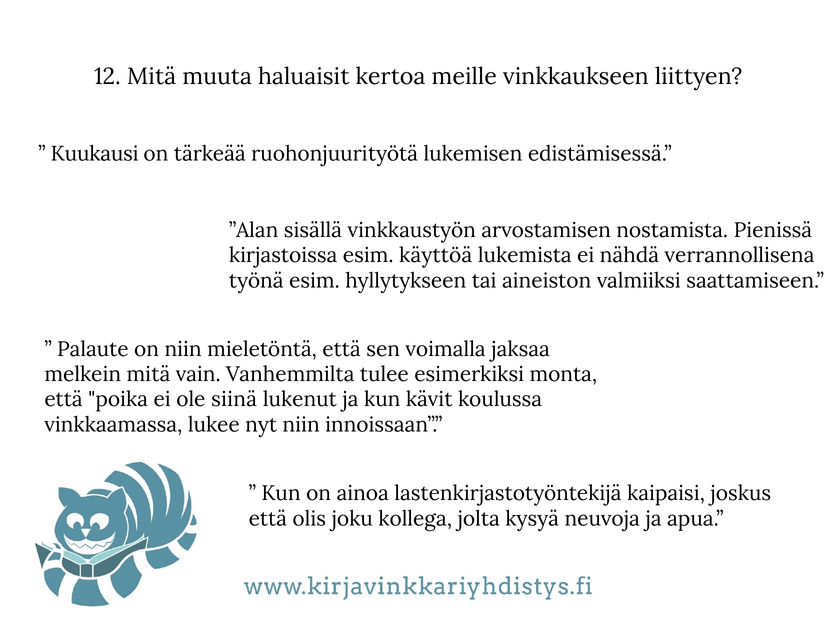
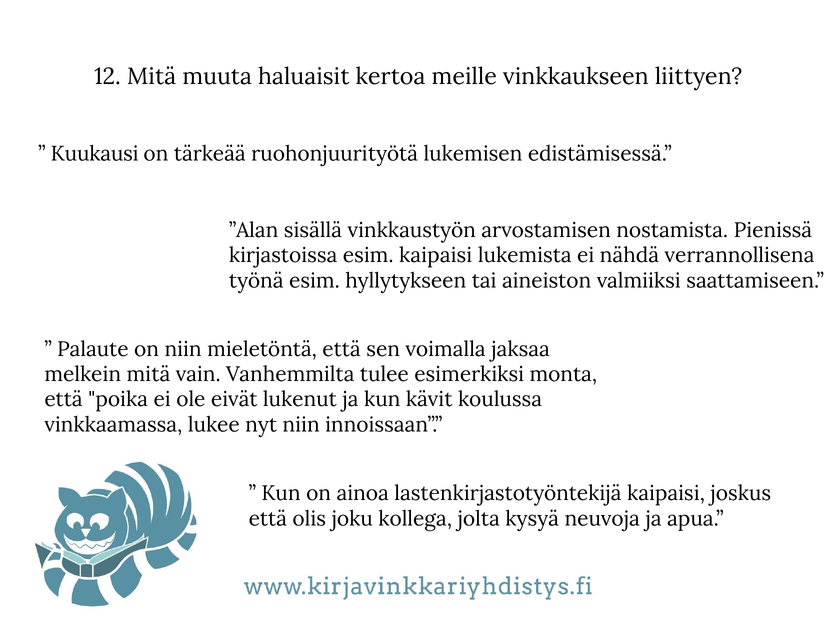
esim käyttöä: käyttöä -> kaipaisi (436, 255)
siinä: siinä -> eivät (234, 399)
